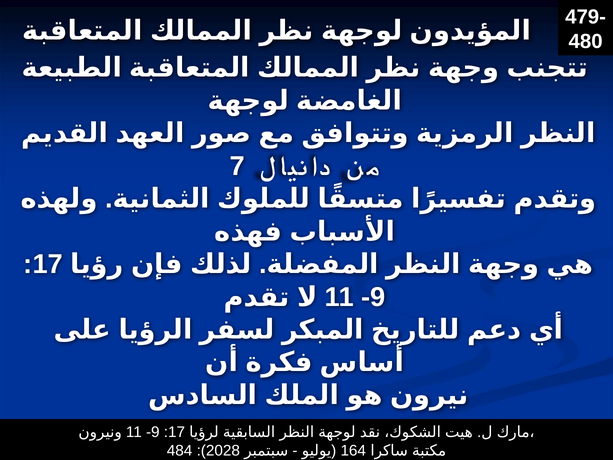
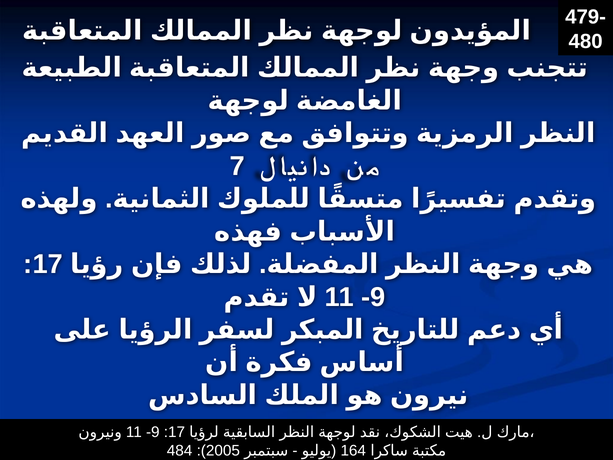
2028: 2028 -> 2005 (223, 451)
